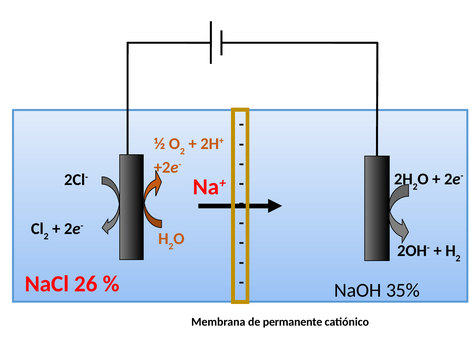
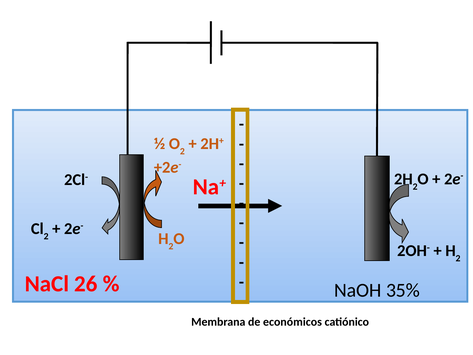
permanente: permanente -> económicos (292, 322)
